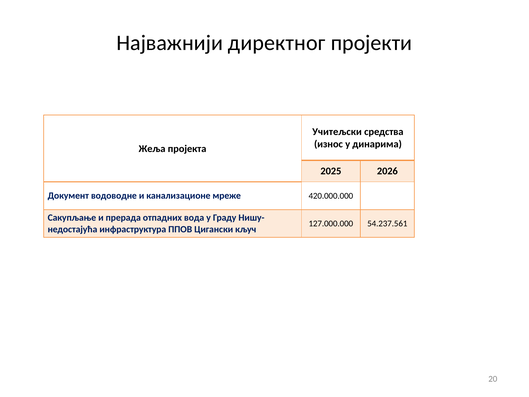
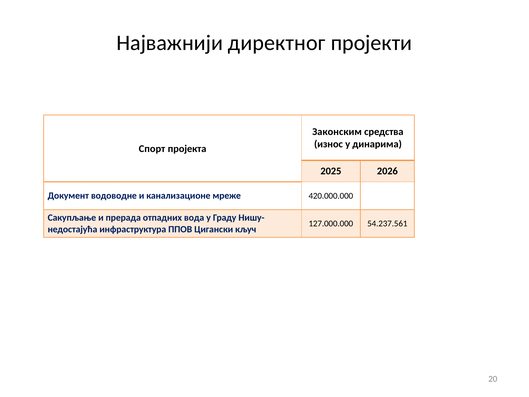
Учитељски: Учитељски -> Законским (337, 132)
Жеља: Жеља -> Спорт (152, 149)
